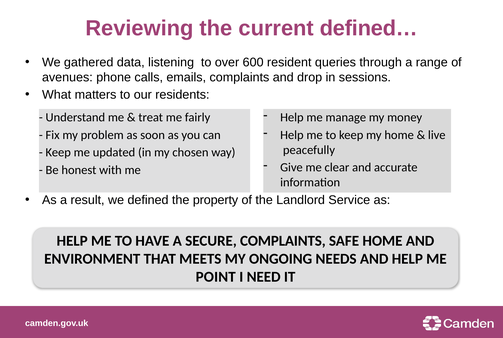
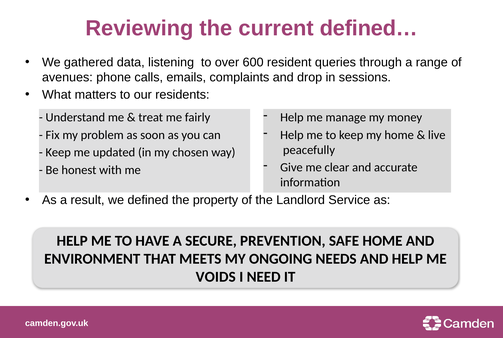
SECURE COMPLAINTS: COMPLAINTS -> PREVENTION (283, 240)
POINT: POINT -> VOIDS (216, 276)
